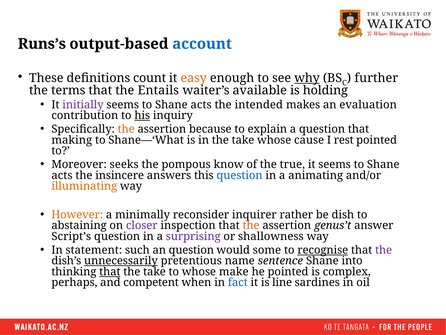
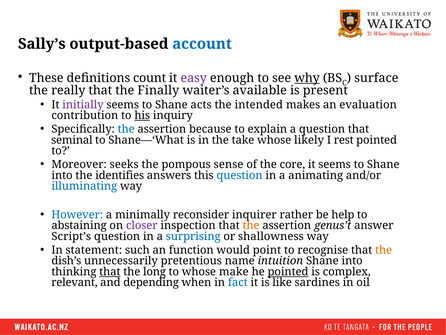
Runs’s: Runs’s -> Sally’s (42, 44)
easy colour: orange -> purple (194, 78)
further: further -> surface (376, 78)
terms: terms -> really (68, 90)
Entails: Entails -> Finally (158, 90)
holding: holding -> present (325, 90)
the colour: orange -> blue (126, 129)
making: making -> seminal (72, 140)
cause: cause -> likely (309, 140)
know: know -> sense (229, 164)
true: true -> core (292, 164)
acts: acts -> into (62, 175)
insincere: insincere -> identifies (120, 175)
illuminating colour: orange -> blue (84, 186)
However colour: orange -> blue (77, 214)
dish: dish -> help (343, 214)
surprising colour: purple -> blue (193, 236)
an question: question -> function (191, 250)
some: some -> point (267, 250)
recognise underline: present -> none (323, 250)
the colour: purple -> orange (384, 250)
unnecessarily underline: present -> none (121, 261)
sentence: sentence -> intuition (280, 261)
take: take -> long (155, 271)
pointed underline: none -> present (288, 271)
perhaps: perhaps -> relevant (74, 282)
competent: competent -> depending (151, 282)
line: line -> like (282, 282)
